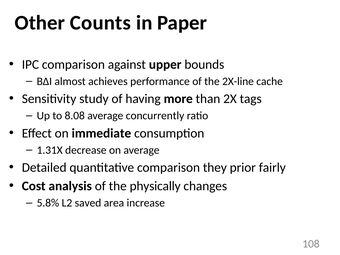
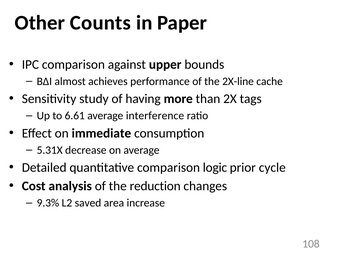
8.08: 8.08 -> 6.61 (75, 116)
concurrently: concurrently -> interference (155, 116)
1.31X: 1.31X -> 5.31X (50, 150)
they: they -> logic (215, 168)
fairly: fairly -> cycle (272, 168)
physically: physically -> reduction (155, 186)
5.8%: 5.8% -> 9.3% (48, 203)
